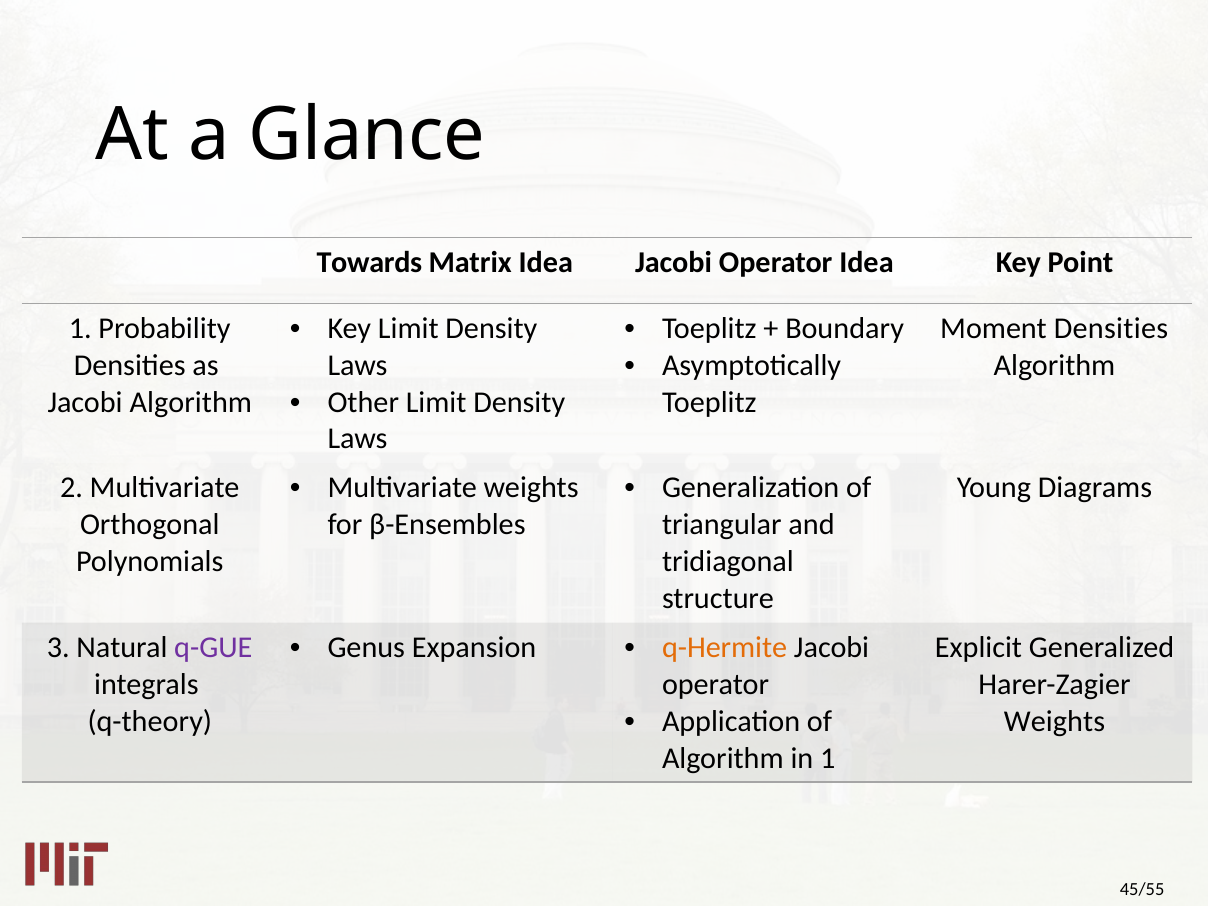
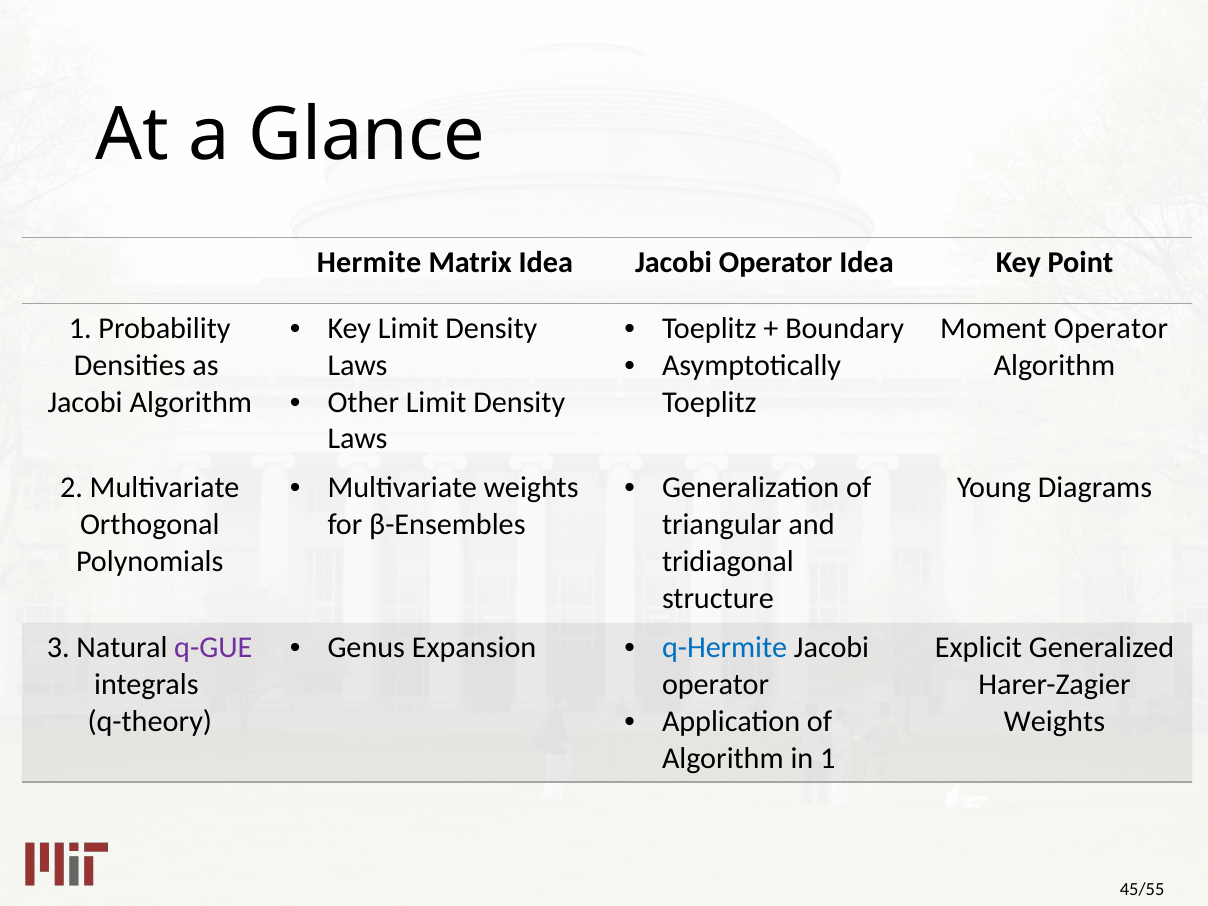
Towards: Towards -> Hermite (369, 262)
Moment Densities: Densities -> Operator (1111, 328)
q-Hermite colour: orange -> blue (725, 647)
